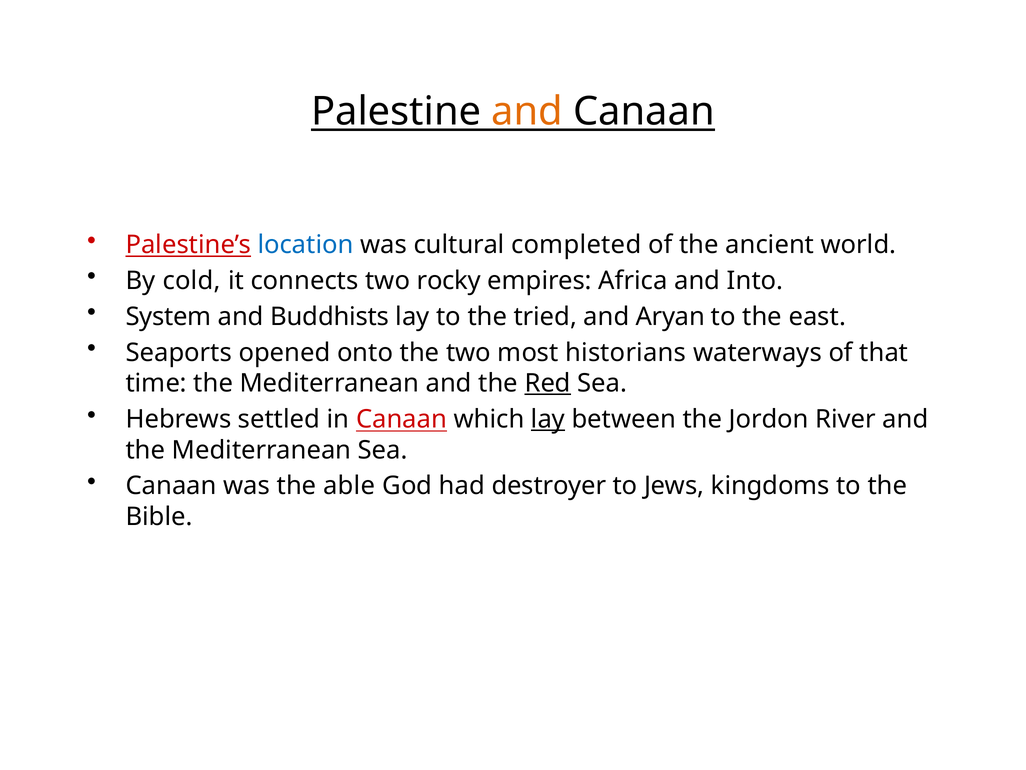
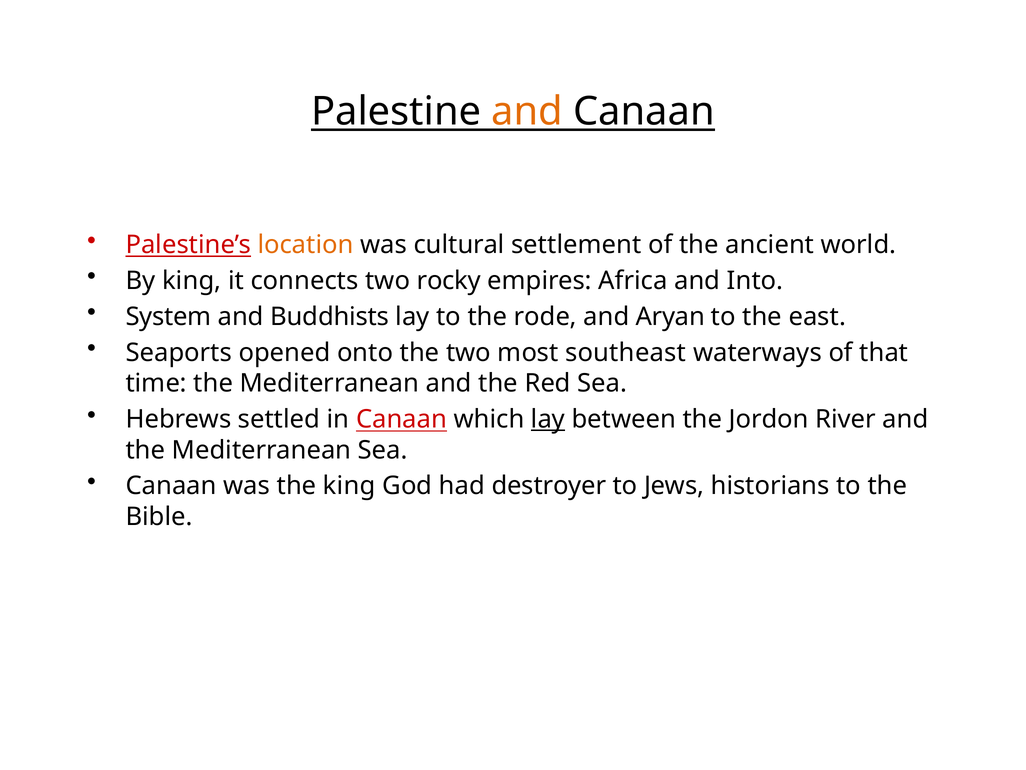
location colour: blue -> orange (306, 245)
completed: completed -> settlement (576, 245)
By cold: cold -> king (192, 281)
tried: tried -> rode (545, 316)
historians: historians -> southeast (626, 352)
Red underline: present -> none (548, 383)
the able: able -> king (349, 486)
kingdoms: kingdoms -> historians (770, 486)
